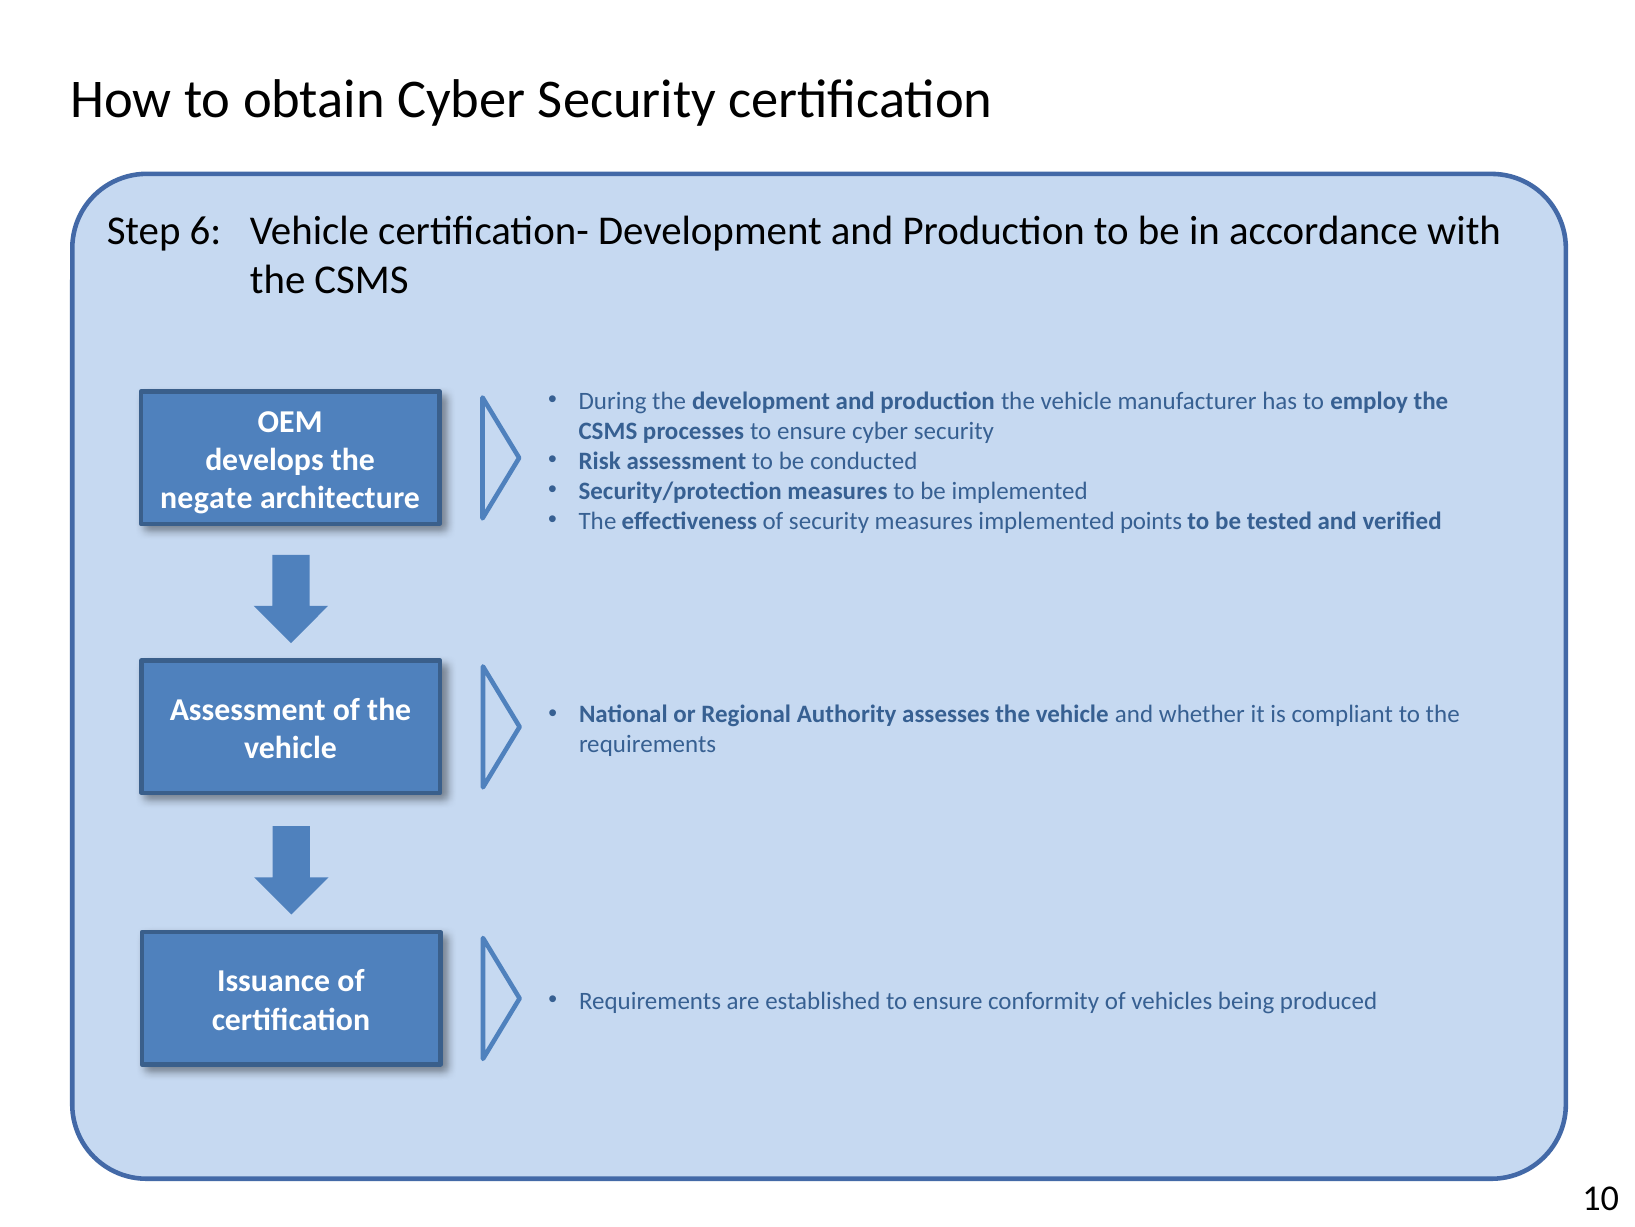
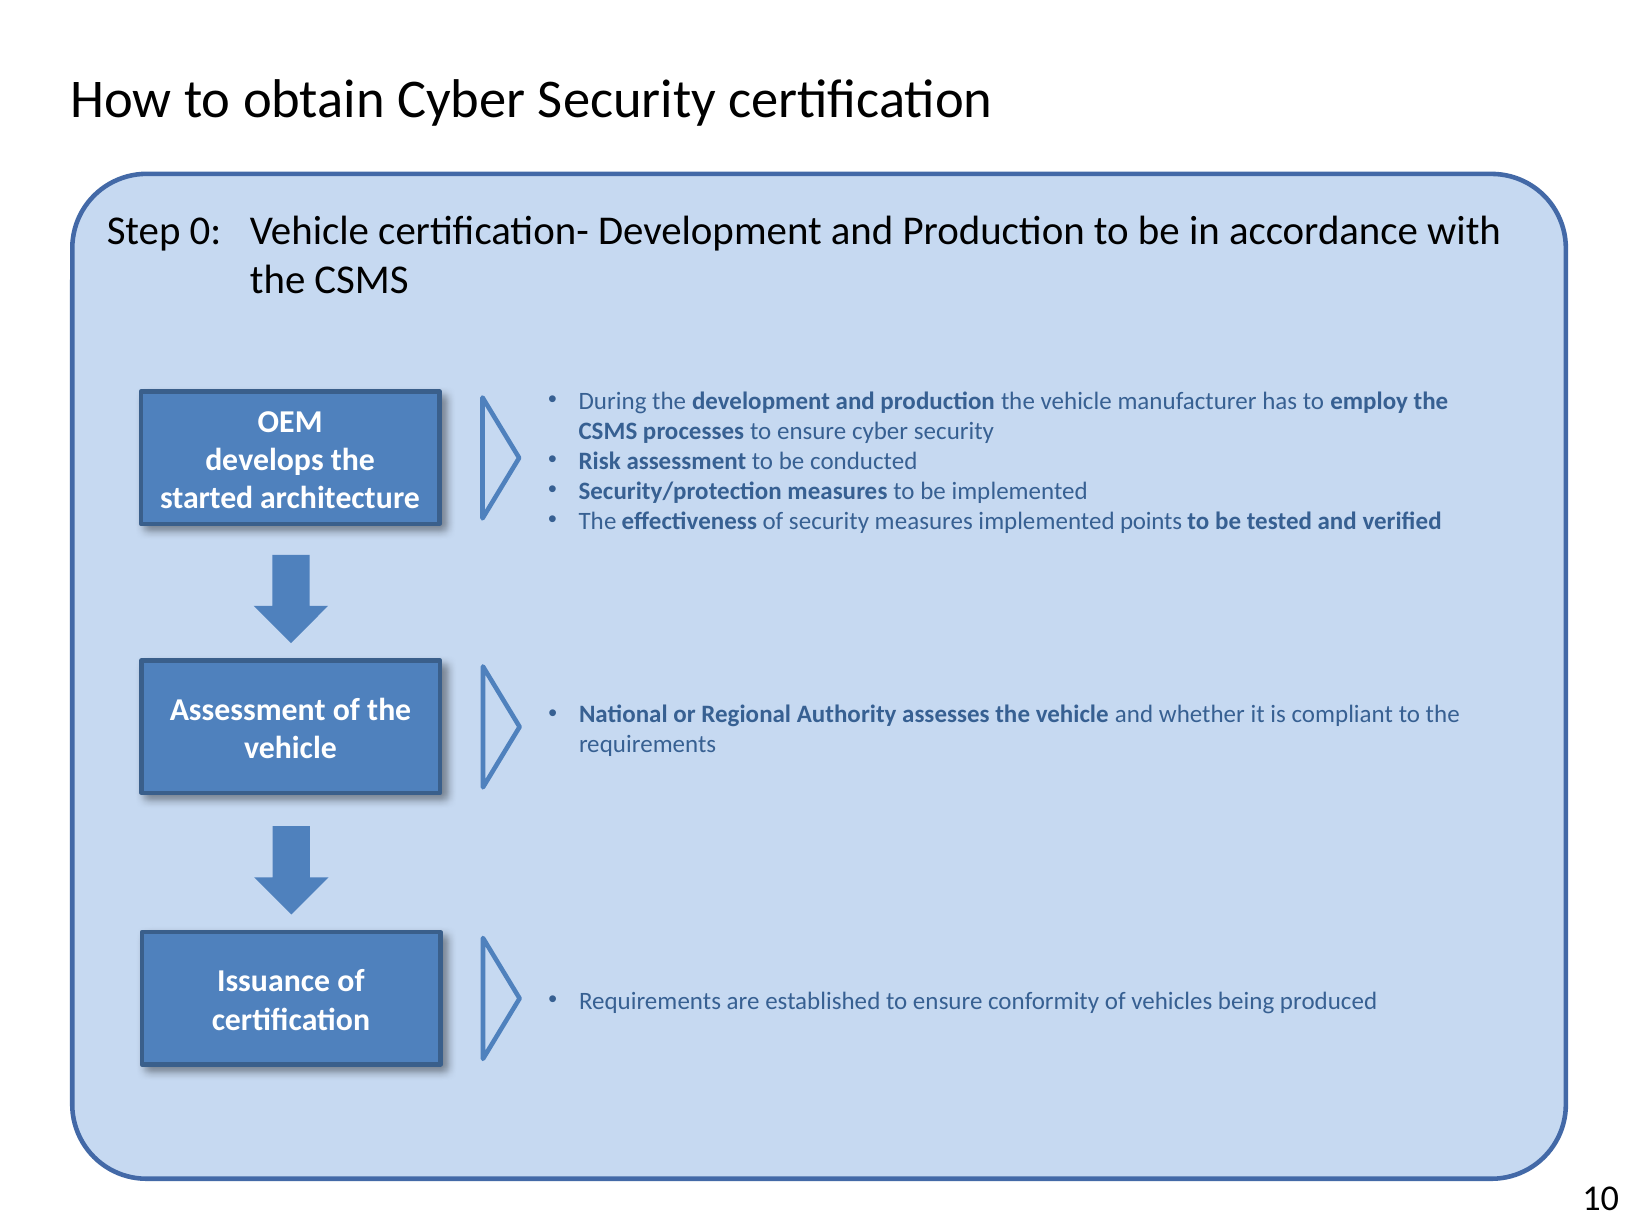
6: 6 -> 0 (205, 231)
negate: negate -> started (207, 498)
